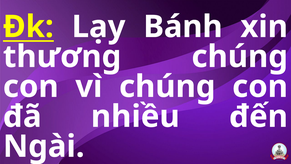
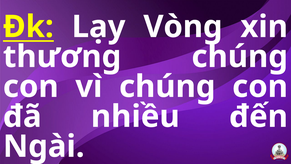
Bánh: Bánh -> Vòng (183, 27)
